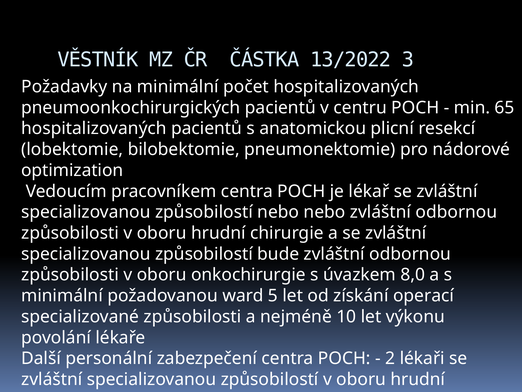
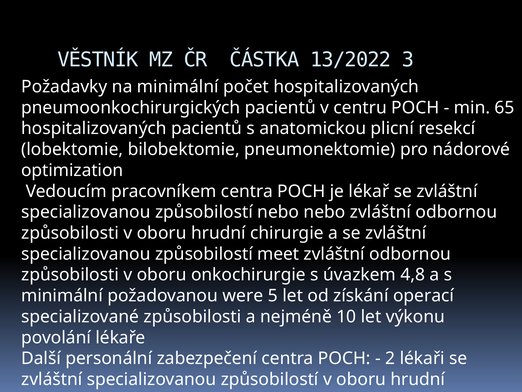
bude: bude -> meet (278, 254)
8,0: 8,0 -> 4,8 (413, 275)
ward: ward -> were (243, 295)
